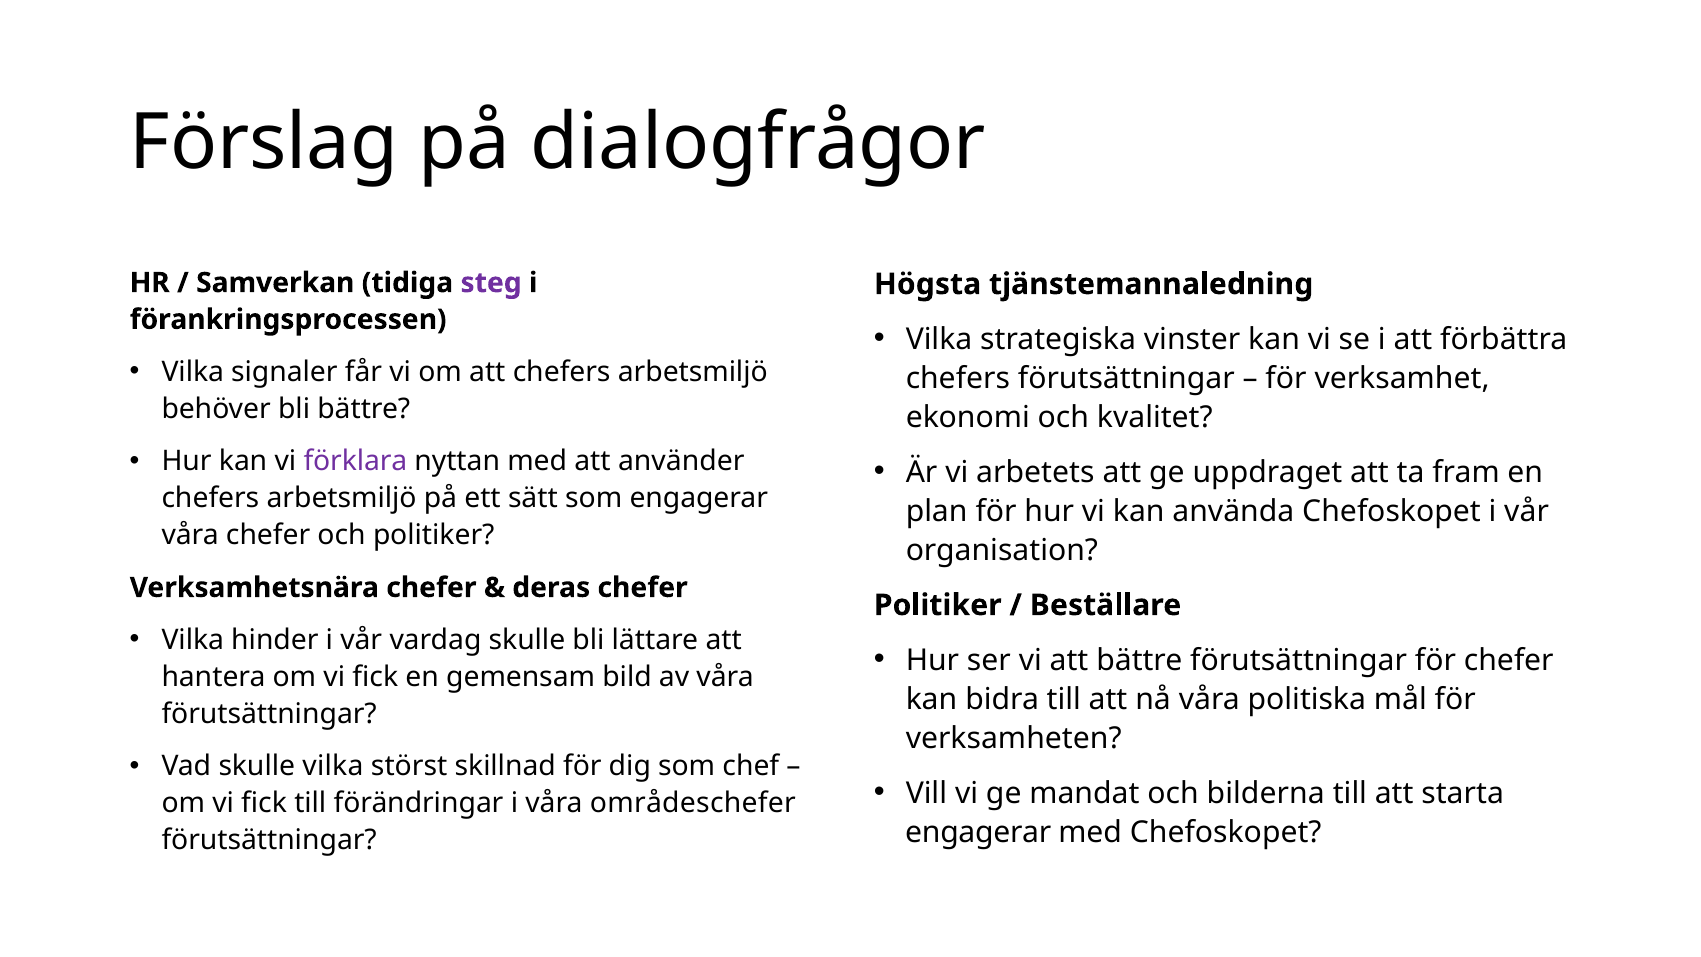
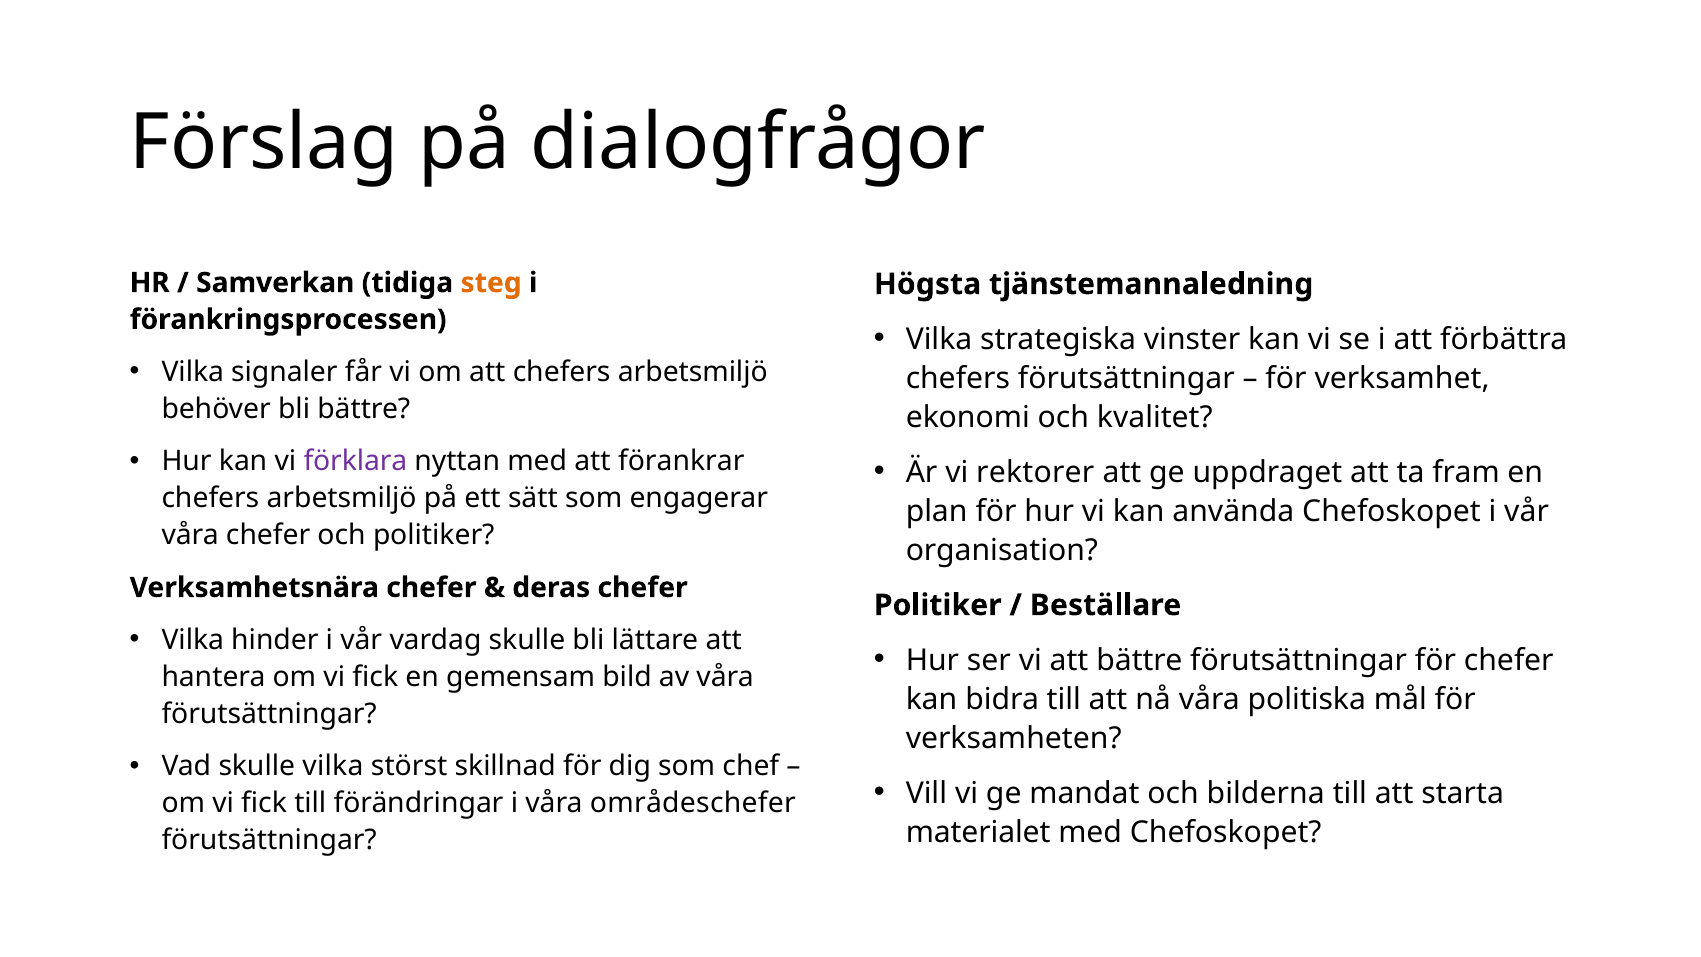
steg colour: purple -> orange (491, 283)
använder: använder -> förankrar (681, 461)
arbetets: arbetets -> rektorer (1035, 472)
engagerar: engagerar -> materialet (978, 832)
